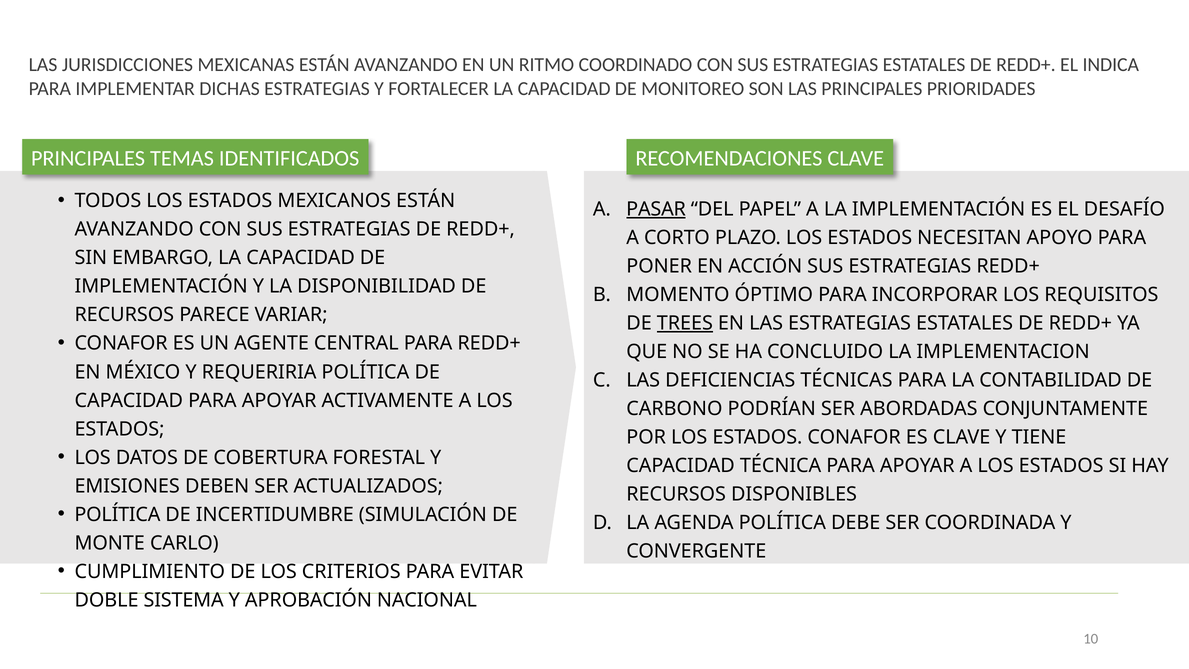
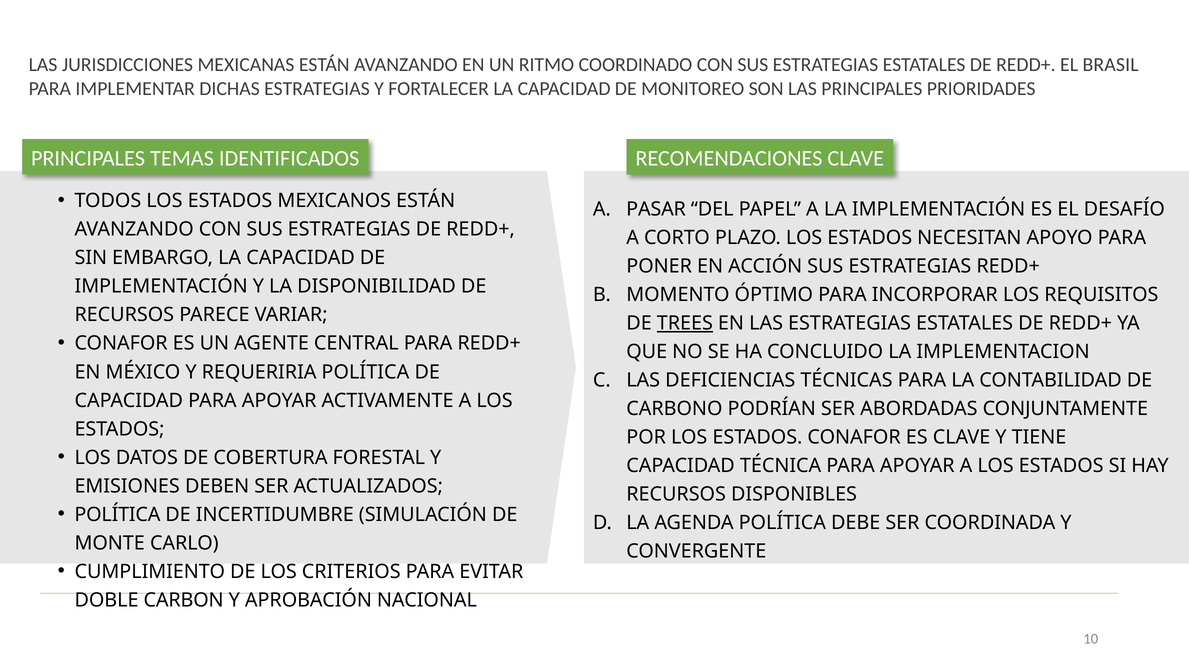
INDICA: INDICA -> BRASIL (1111, 65)
PASAR underline: present -> none (656, 209)
SISTEMA: SISTEMA -> CARBON (184, 600)
